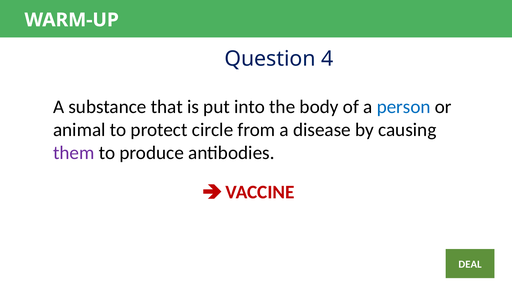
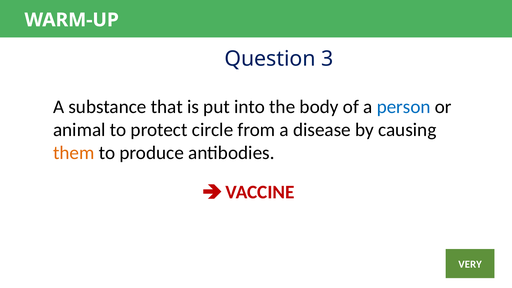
4: 4 -> 3 (327, 59)
them colour: purple -> orange (74, 153)
DEAL: DEAL -> VERY (470, 264)
